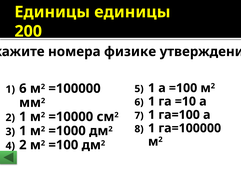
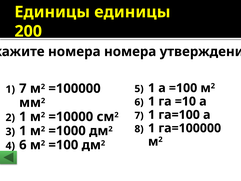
номера физике: физике -> номера (130, 52)
1 6: 6 -> 7 (23, 88)
2: 2 -> 6 (23, 145)
